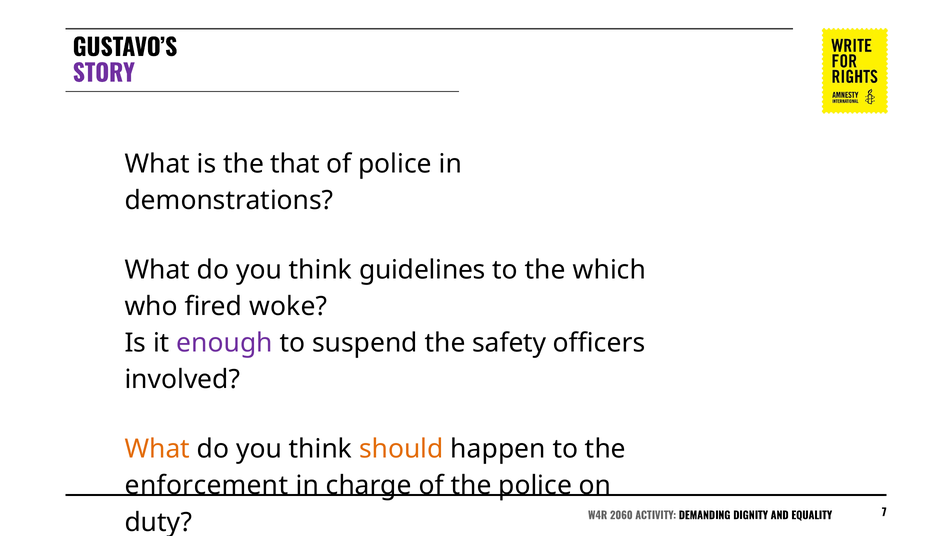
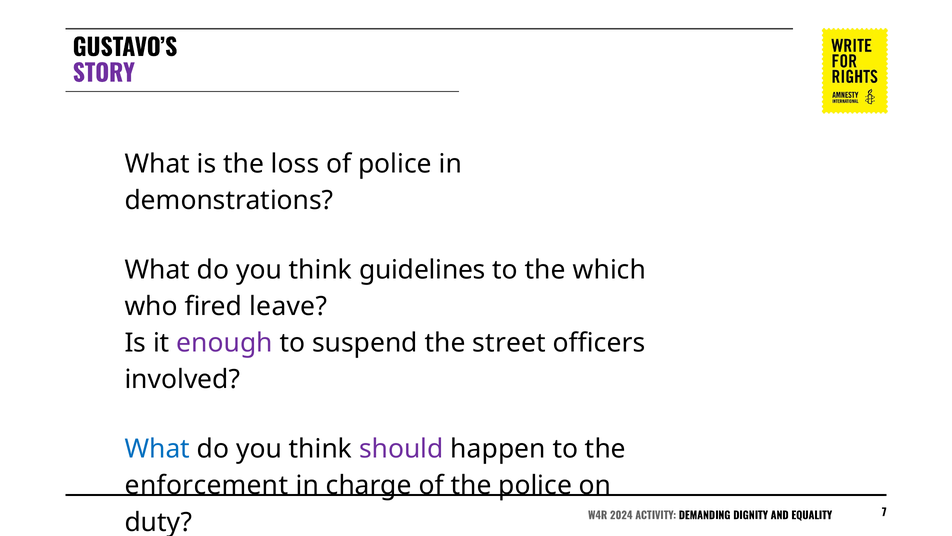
that: that -> loss (295, 164)
woke: woke -> leave (288, 306)
safety: safety -> street (509, 343)
What colour: orange -> blue (157, 449)
should colour: orange -> purple (401, 449)
2060: 2060 -> 2024 (621, 515)
